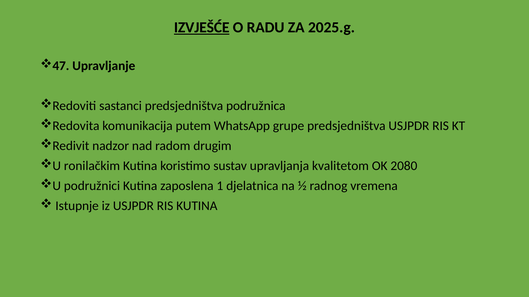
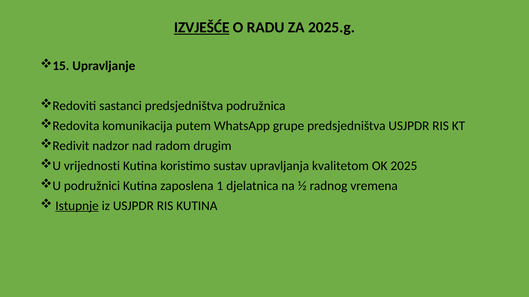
47: 47 -> 15 (61, 66)
ronilačkim: ronilačkim -> vrijednosti (92, 166)
2080: 2080 -> 2025 (404, 166)
Istupnje underline: none -> present (77, 206)
